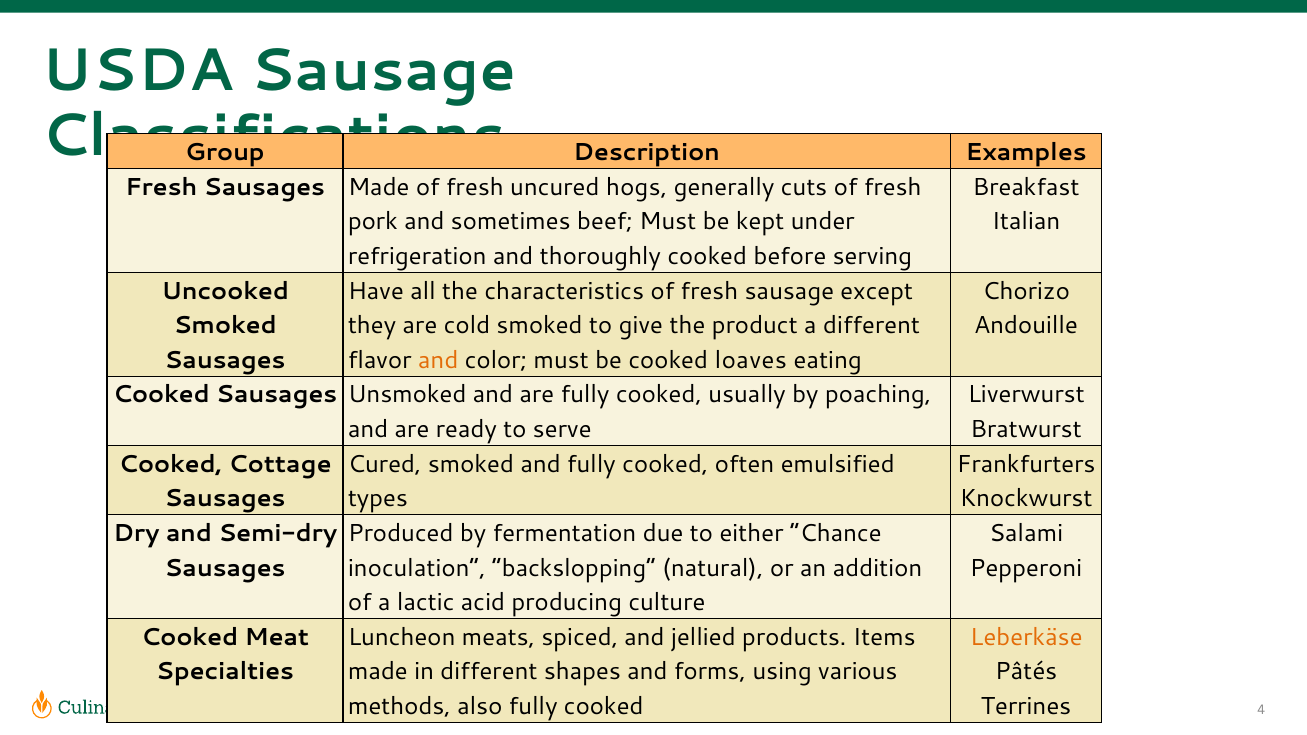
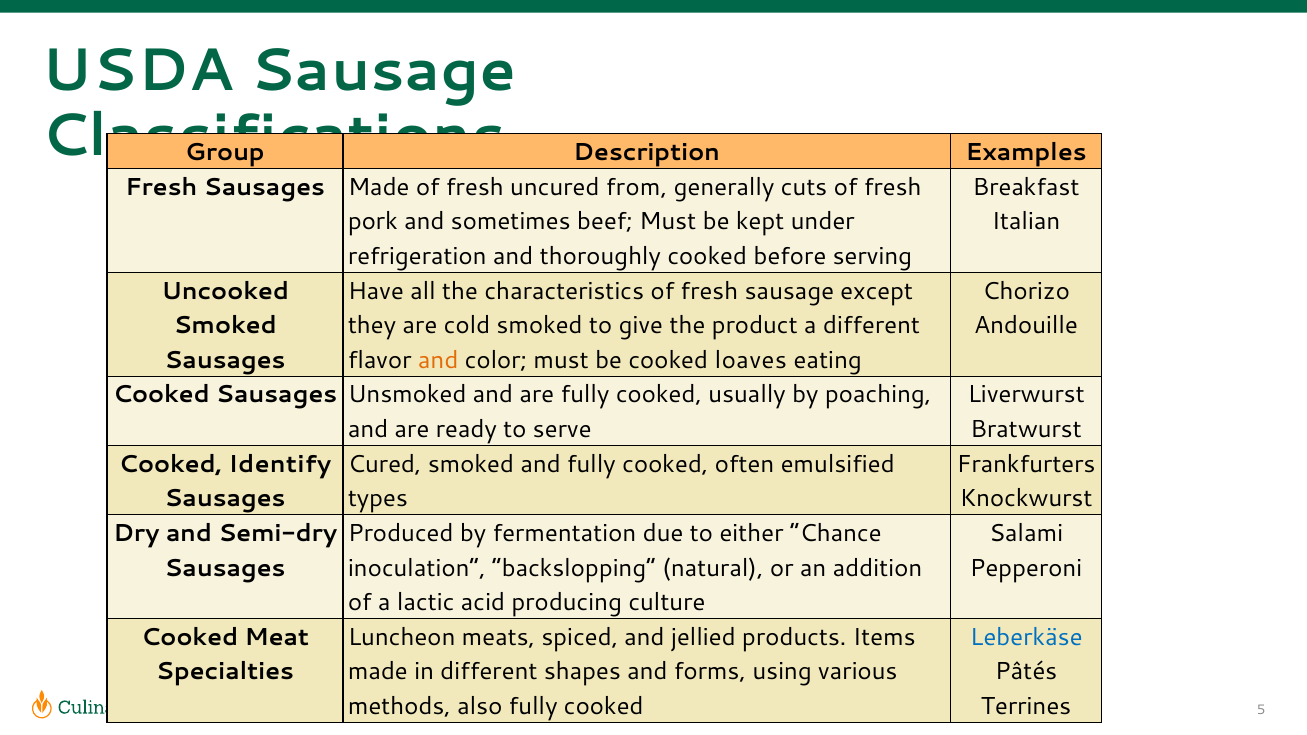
hogs: hogs -> from (637, 187)
Cottage: Cottage -> Identify (280, 464)
Leberkäse colour: orange -> blue (1026, 637)
4: 4 -> 5 (1261, 710)
